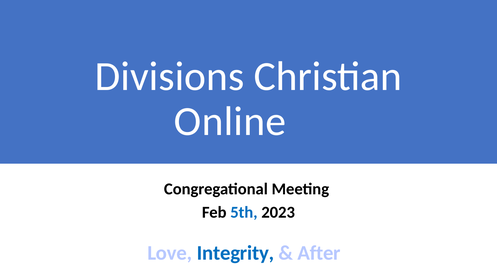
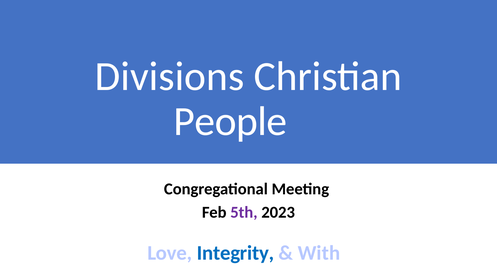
Online: Online -> People (230, 121)
5th colour: blue -> purple (244, 212)
After: After -> With (319, 253)
